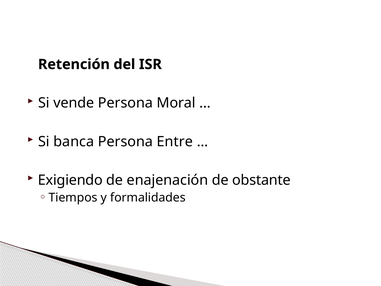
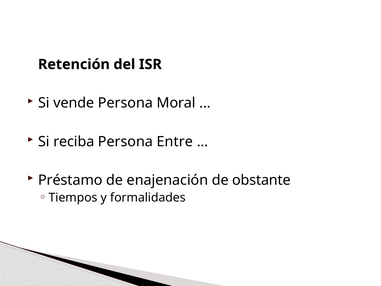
banca: banca -> reciba (74, 141)
Exigiendo: Exigiendo -> Préstamo (70, 180)
